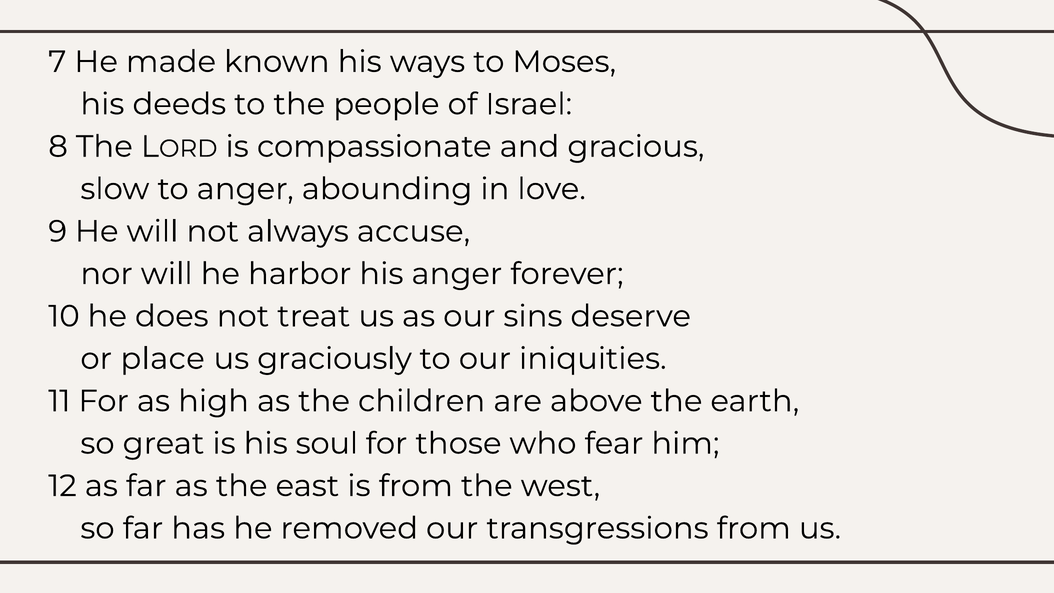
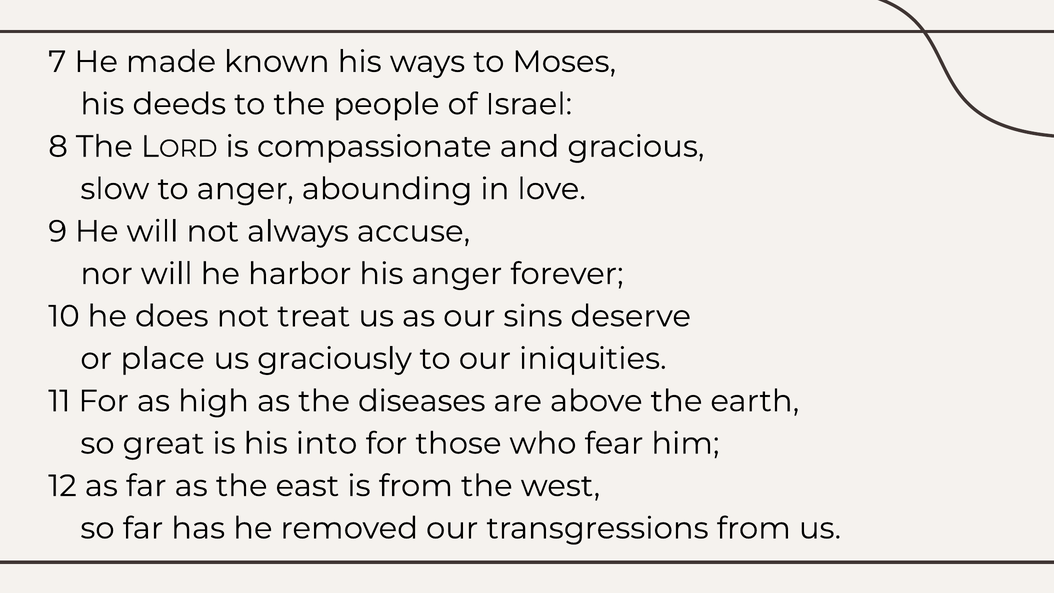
children: children -> diseases (422, 401)
soul: soul -> into (327, 443)
